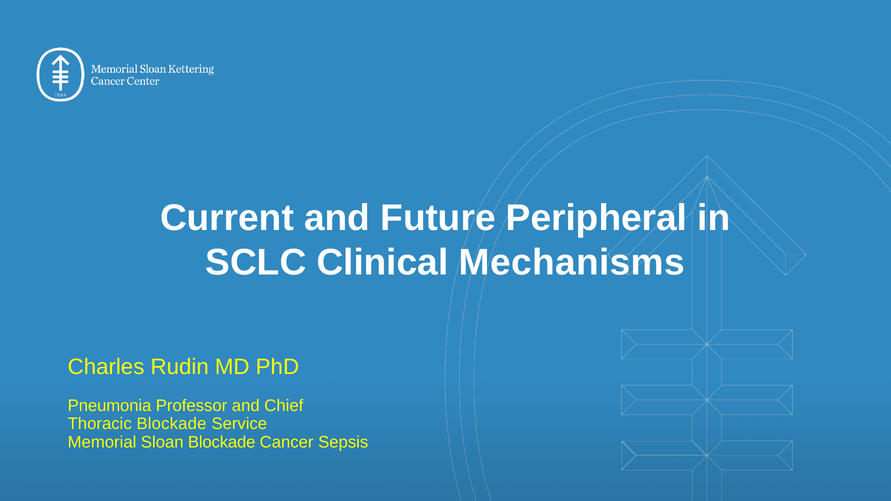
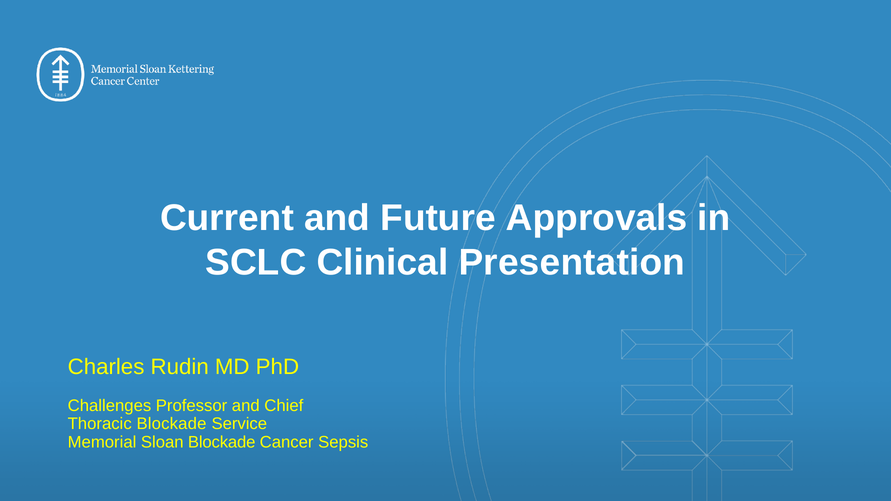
Peripheral: Peripheral -> Approvals (597, 218)
Mechanisms: Mechanisms -> Presentation (572, 263)
Pneumonia: Pneumonia -> Challenges (110, 406)
